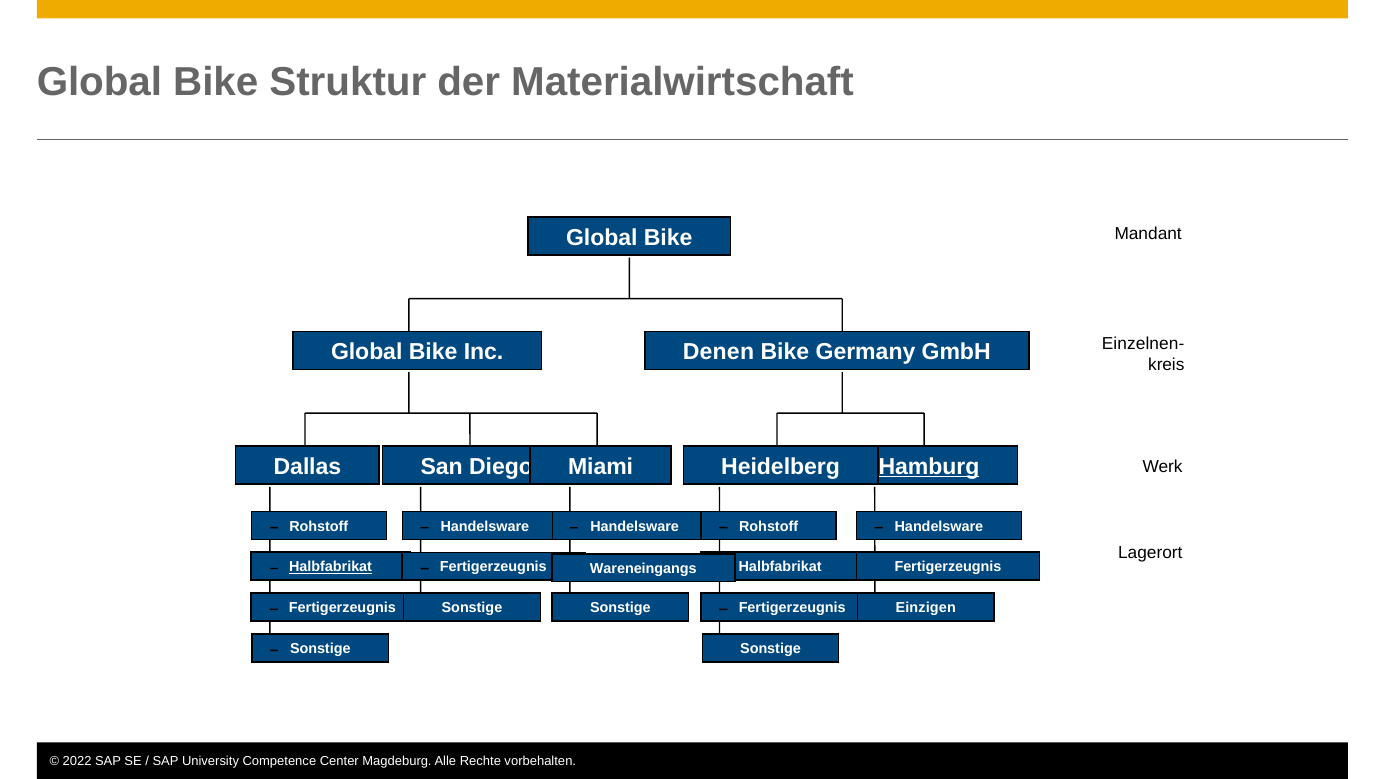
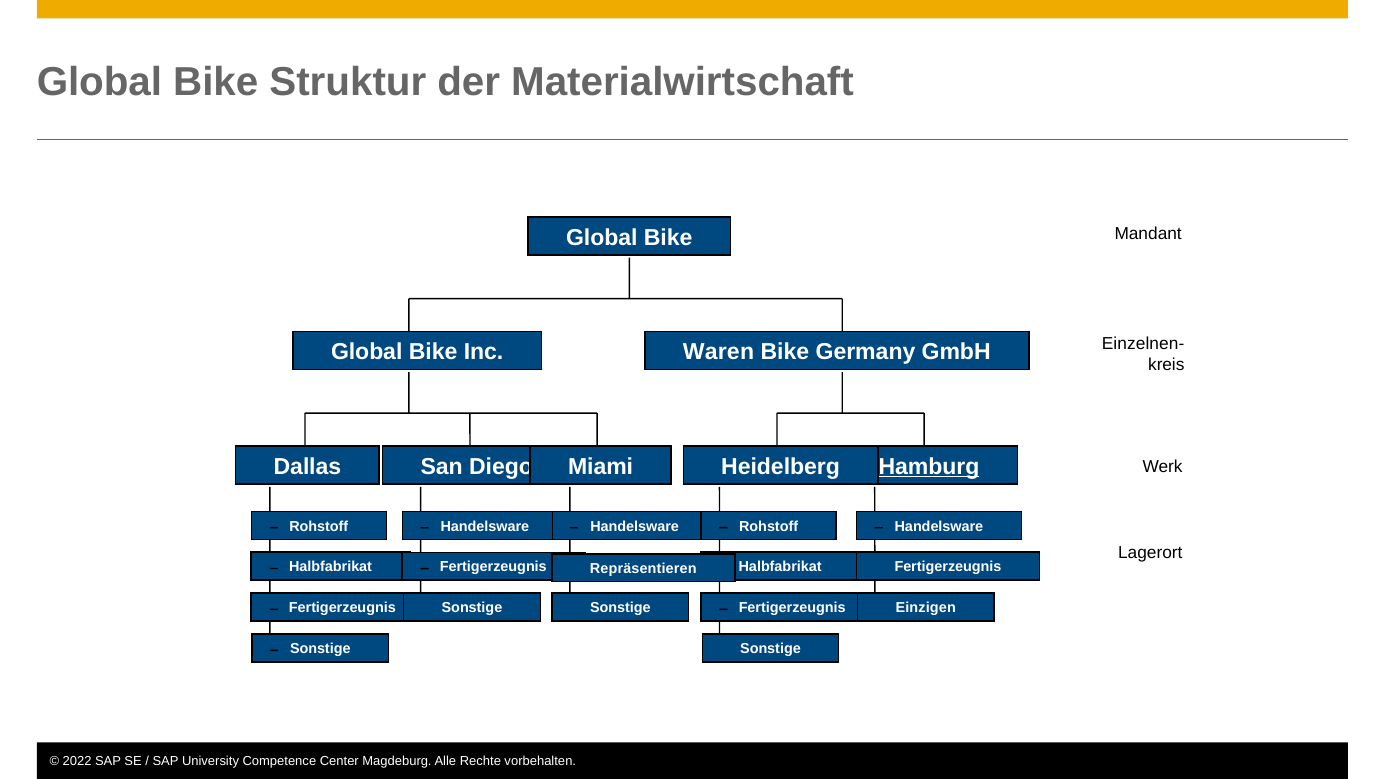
Denen: Denen -> Waren (718, 352)
Halbfabrikat underline: present -> none (331, 567)
Wareneingangs: Wareneingangs -> Repräsentieren (643, 569)
